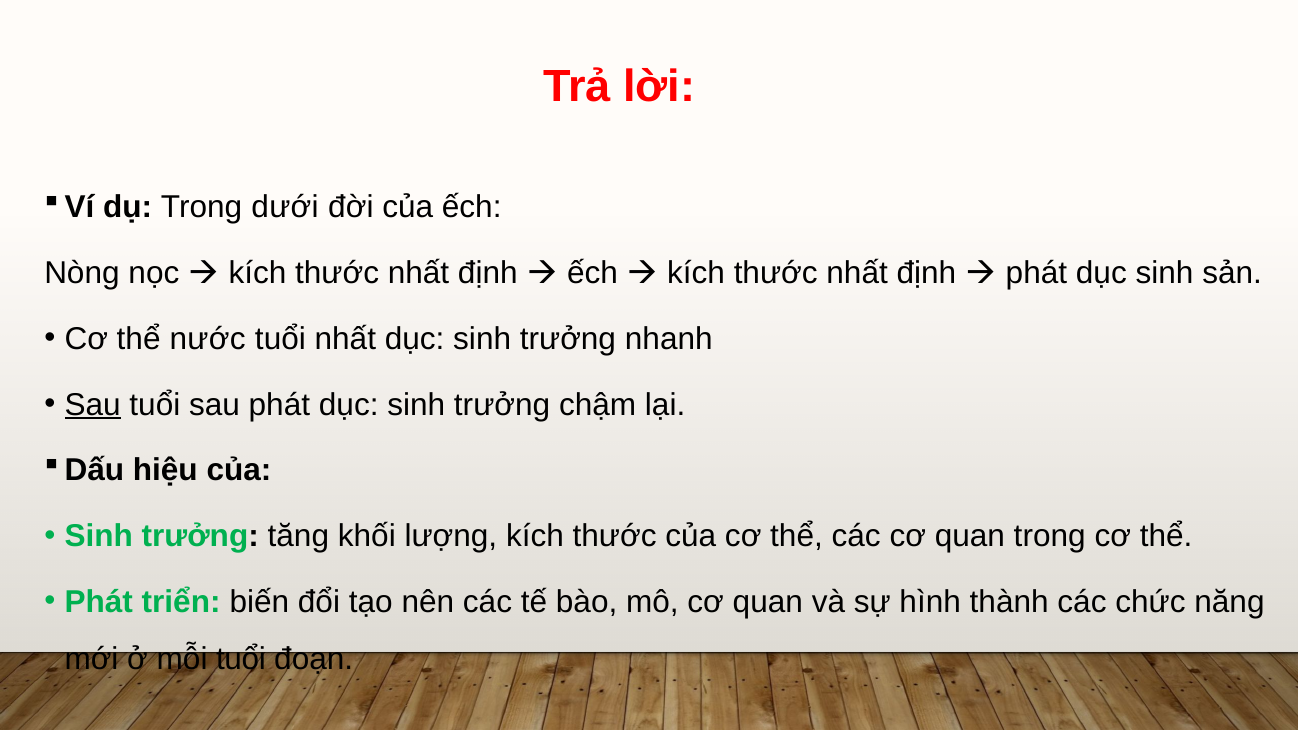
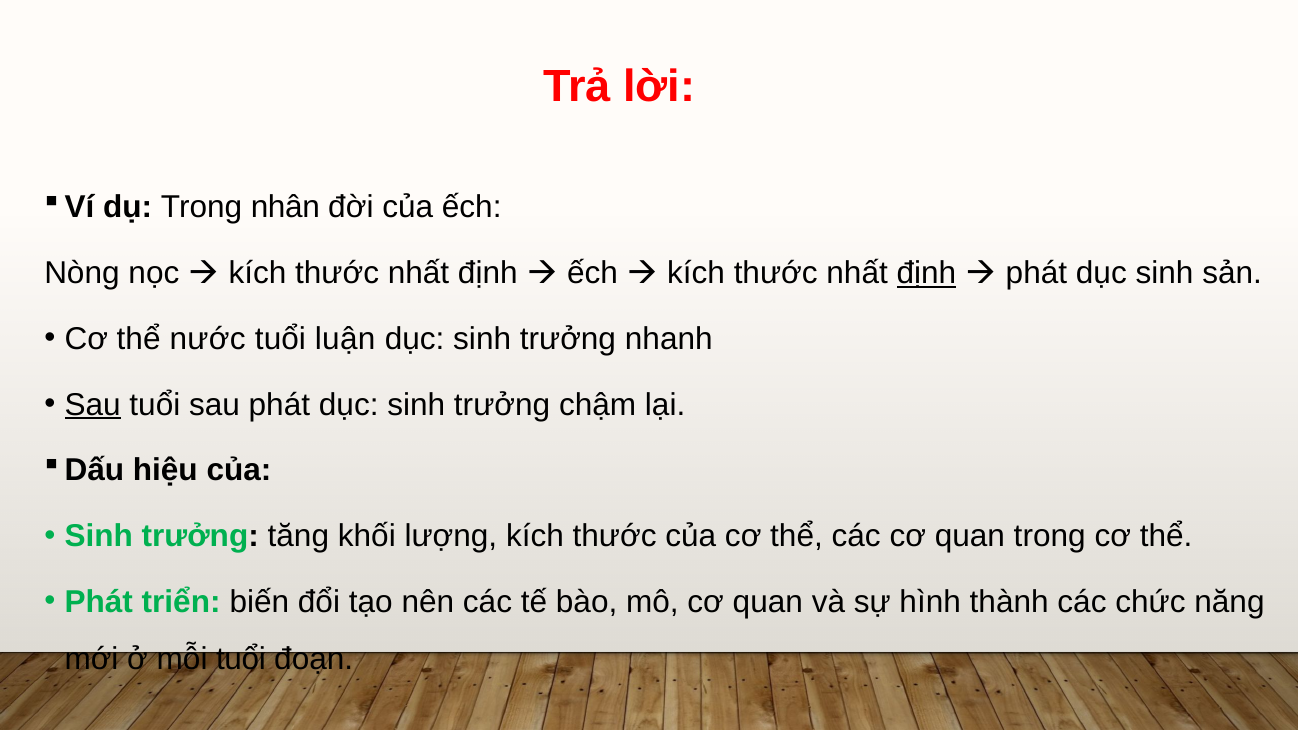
dưới: dưới -> nhân (285, 207)
định underline: none -> present (926, 273)
tuổi nhất: nhất -> luận (345, 339)
